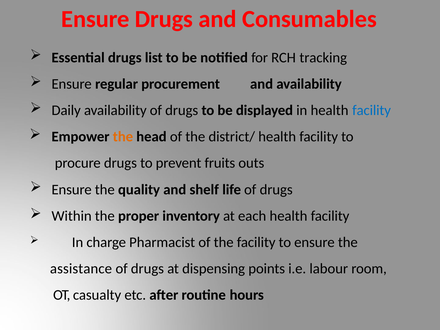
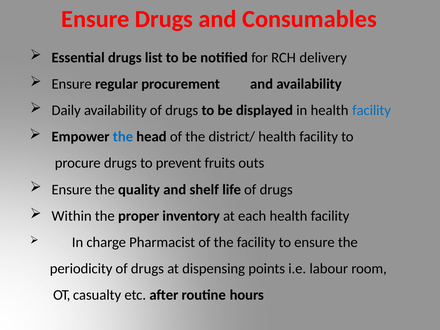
tracking: tracking -> delivery (323, 58)
the colour: orange -> blue (123, 137)
assistance: assistance -> periodicity (81, 269)
